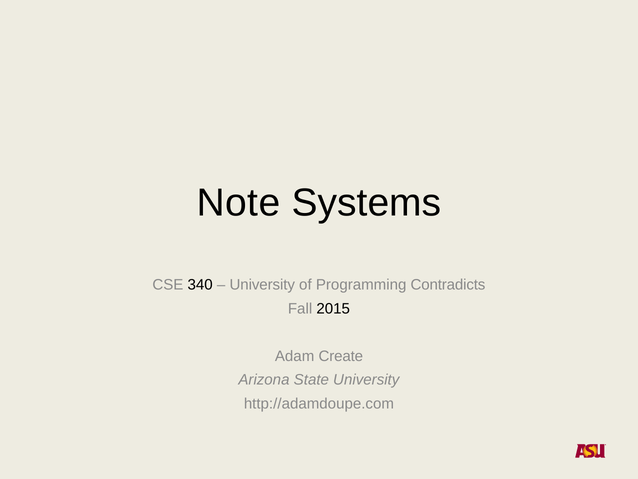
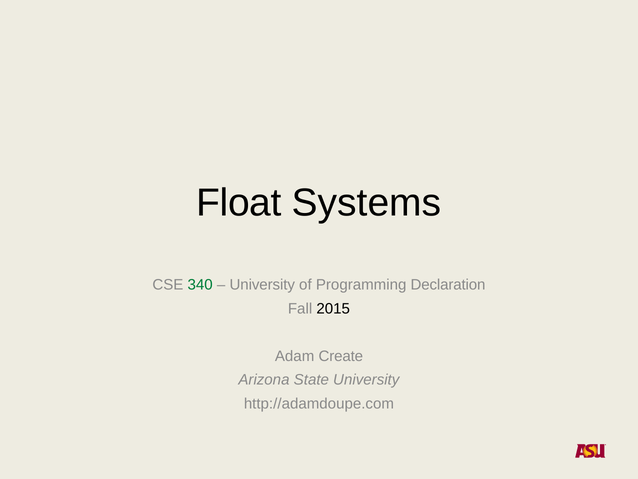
Note: Note -> Float (239, 203)
340 colour: black -> green (200, 284)
Contradicts: Contradicts -> Declaration (448, 284)
